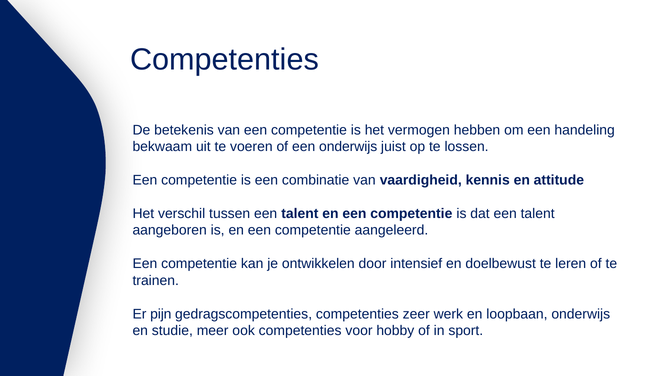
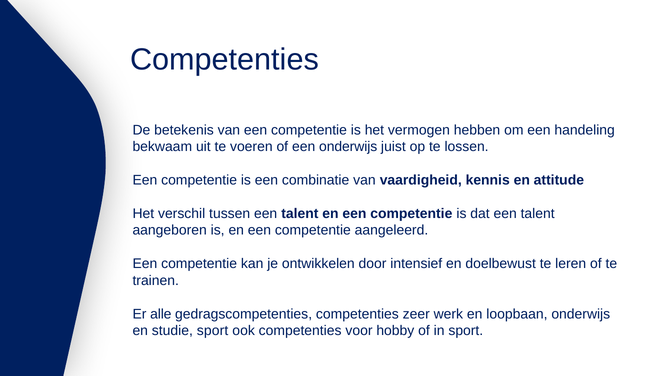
pijn: pijn -> alle (161, 314)
studie meer: meer -> sport (213, 330)
